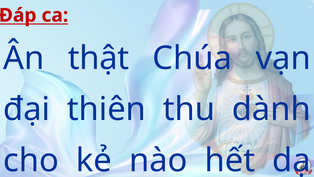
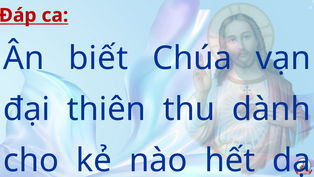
thật: thật -> biết (98, 58)
